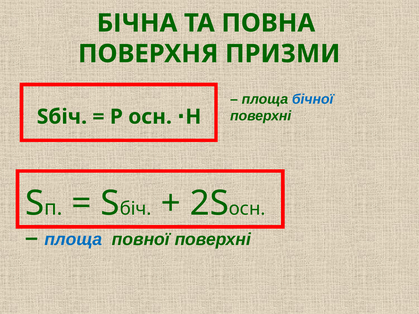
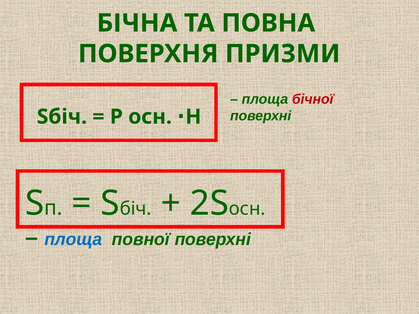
бічної colour: blue -> red (313, 99)
